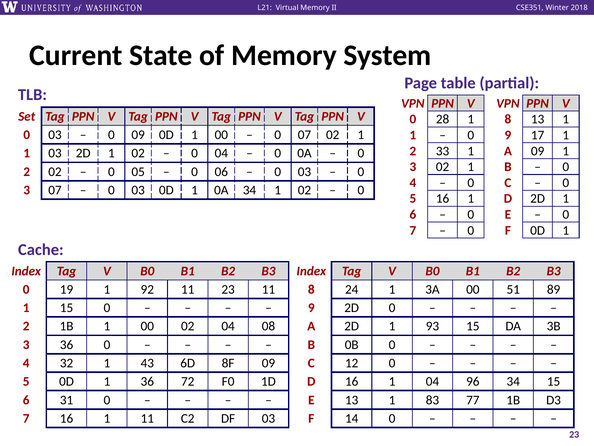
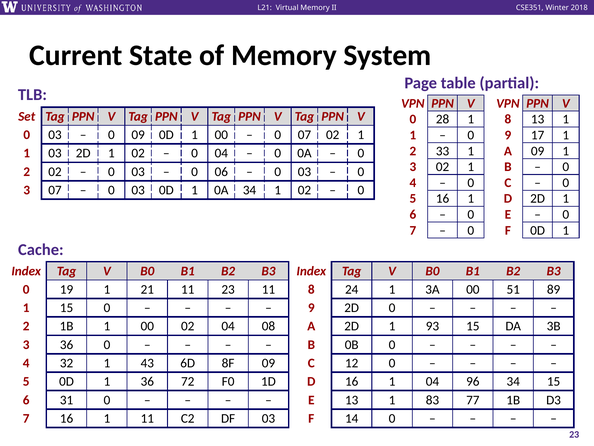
05: 05 -> 03 (138, 171)
92: 92 -> 21 (147, 289)
